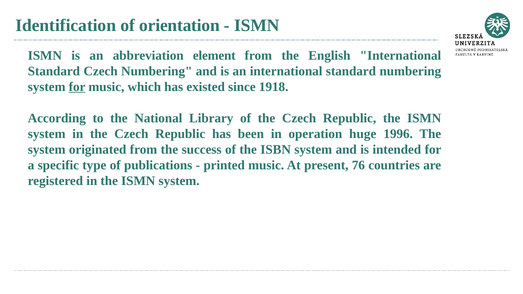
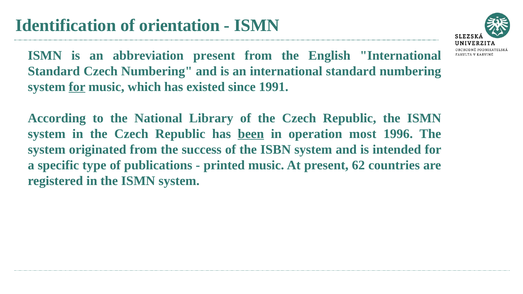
abbreviation element: element -> present (214, 55)
1918: 1918 -> 1991 (274, 87)
been underline: none -> present (251, 134)
huge: huge -> most (363, 134)
76: 76 -> 62 (358, 165)
